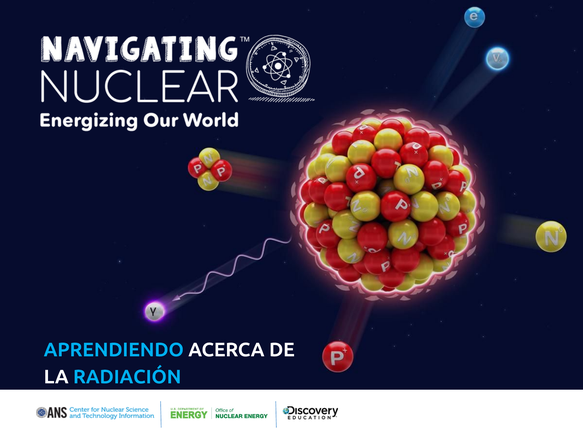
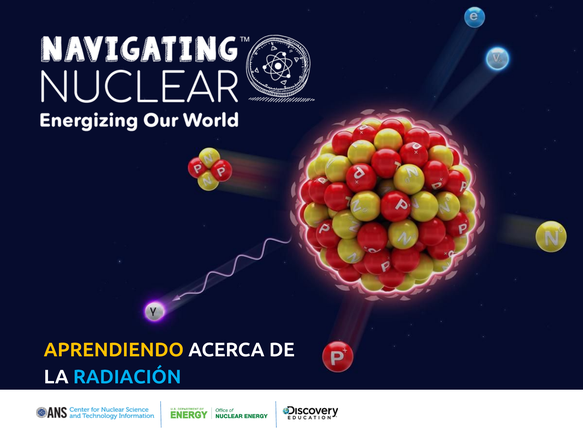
APRENDIENDO colour: light blue -> yellow (114, 350)
